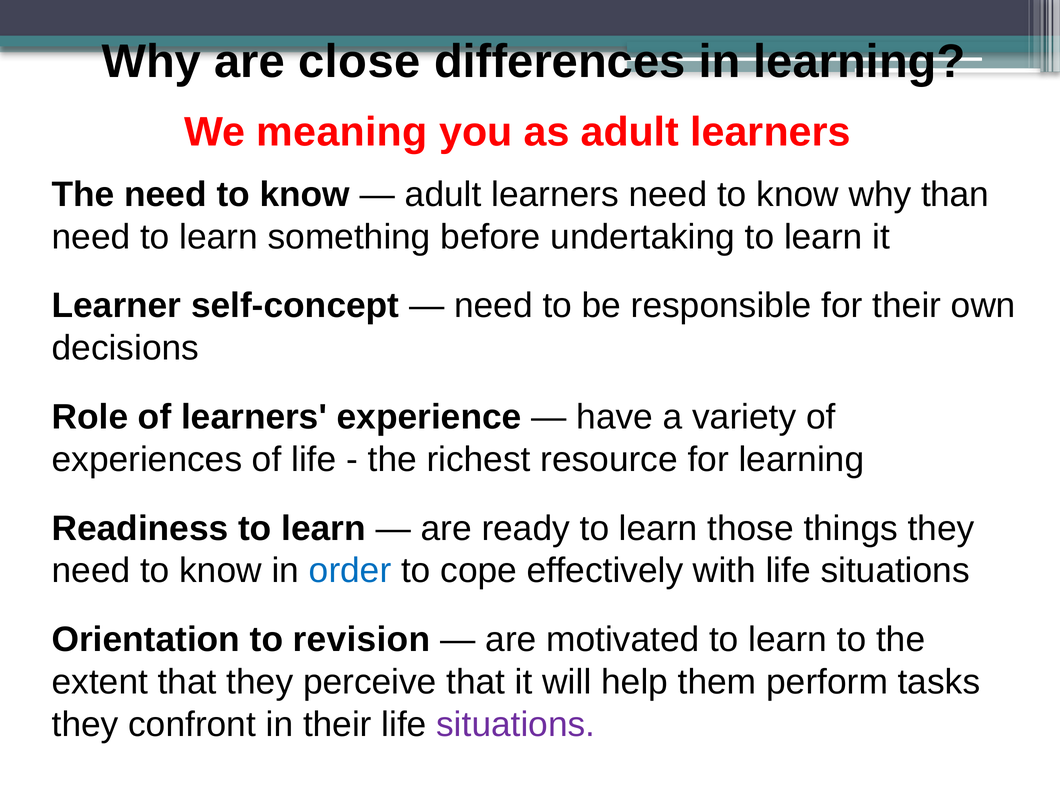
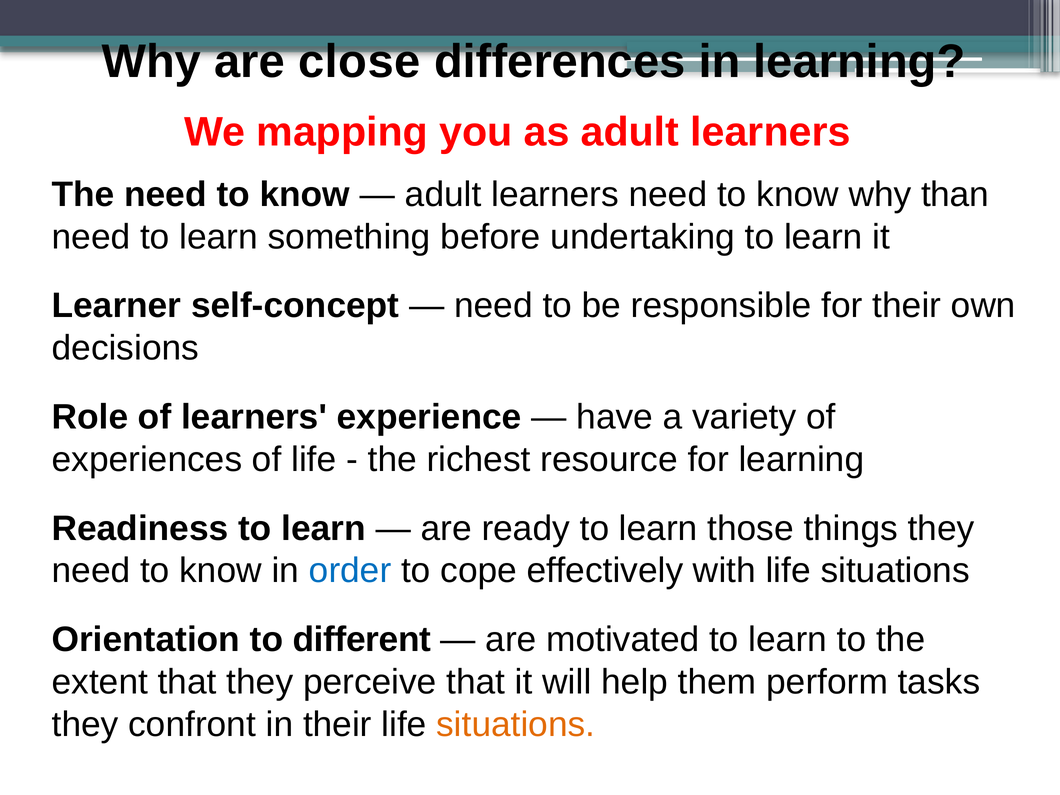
meaning: meaning -> mapping (342, 132)
revision: revision -> different (362, 640)
situations colour: purple -> orange (516, 724)
